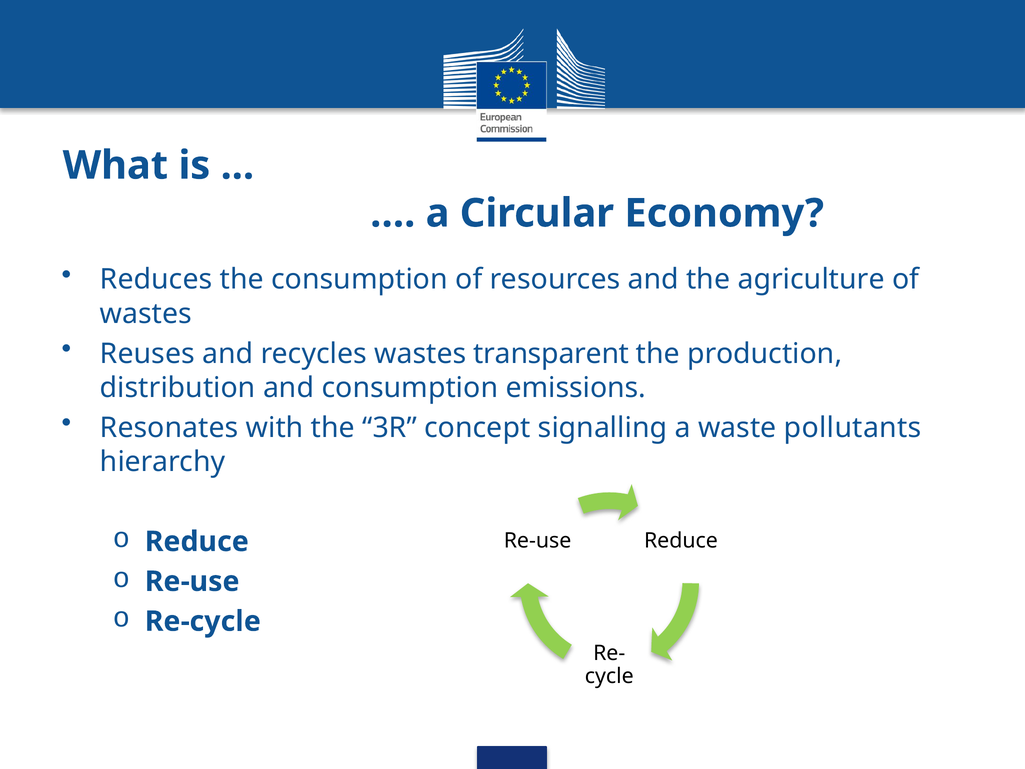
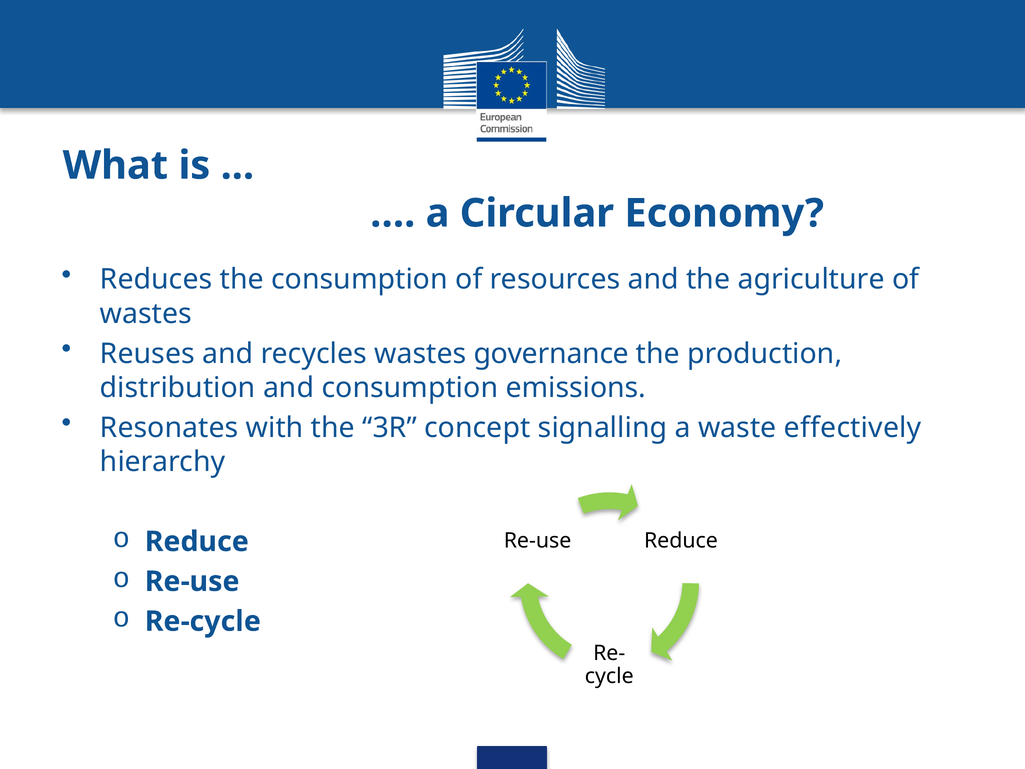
transparent: transparent -> governance (551, 354)
pollutants: pollutants -> effectively (853, 428)
